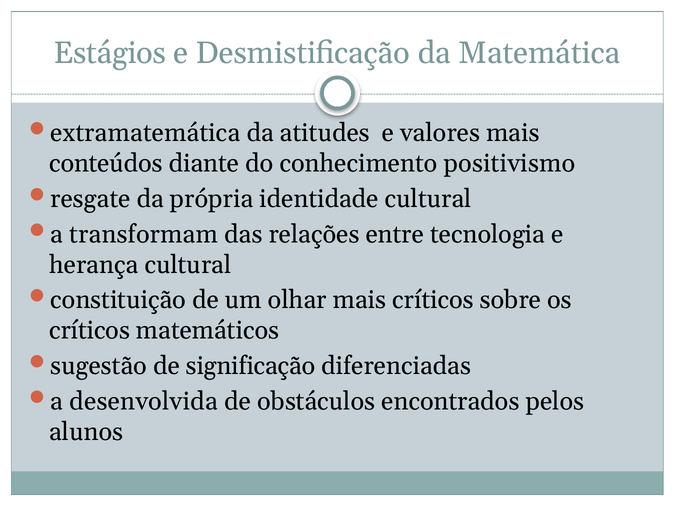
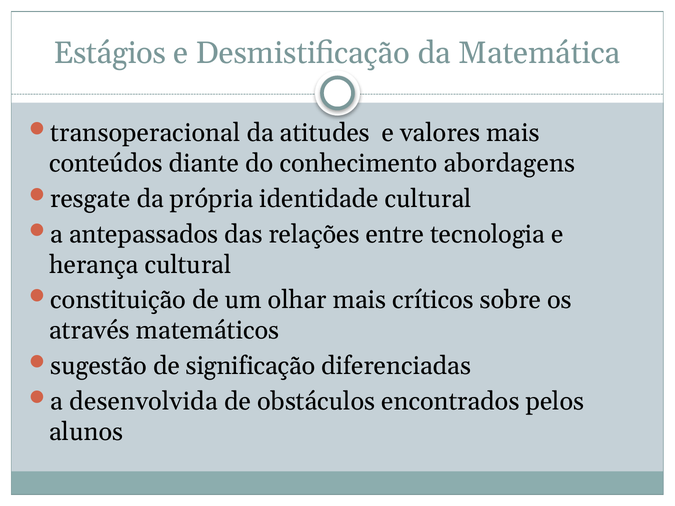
extramatemática: extramatemática -> transoperacional (145, 133)
positivismo: positivismo -> abordagens (509, 163)
transformam: transformam -> antepassados (144, 234)
críticos: críticos -> através (89, 331)
